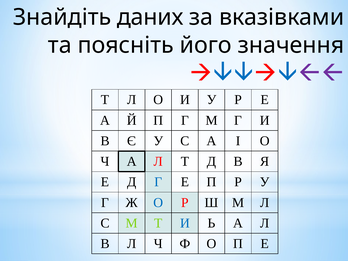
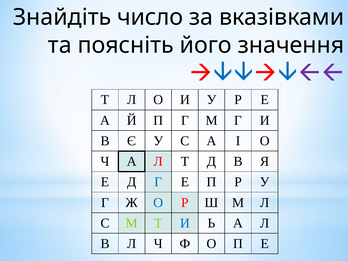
даних: даних -> число (150, 17)
